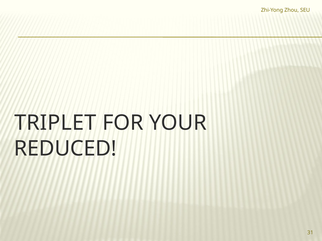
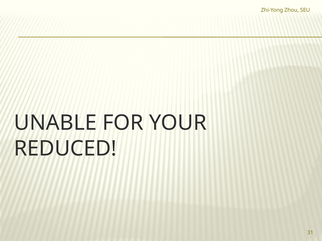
TRIPLET: TRIPLET -> UNABLE (55, 123)
